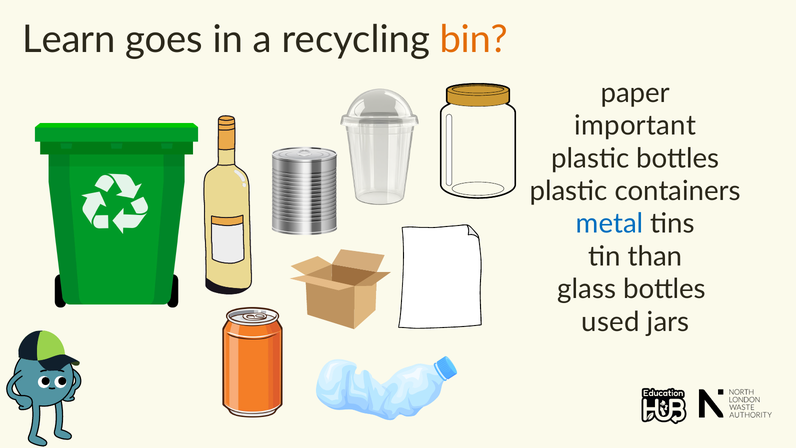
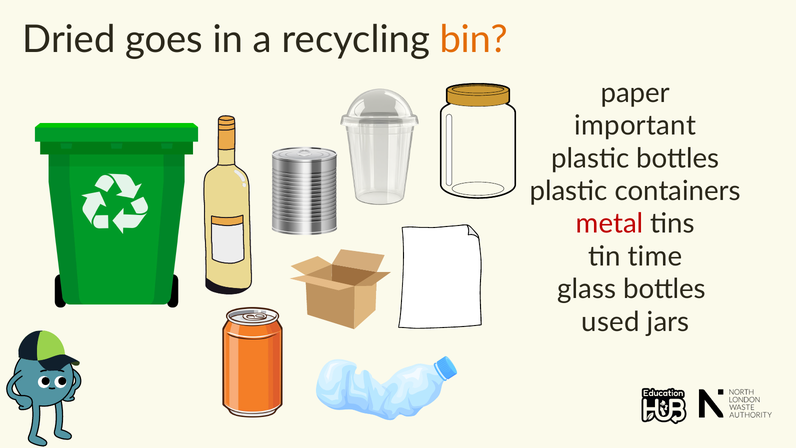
Learn: Learn -> Dried (69, 40)
metal colour: blue -> red (610, 224)
than: than -> time (655, 256)
